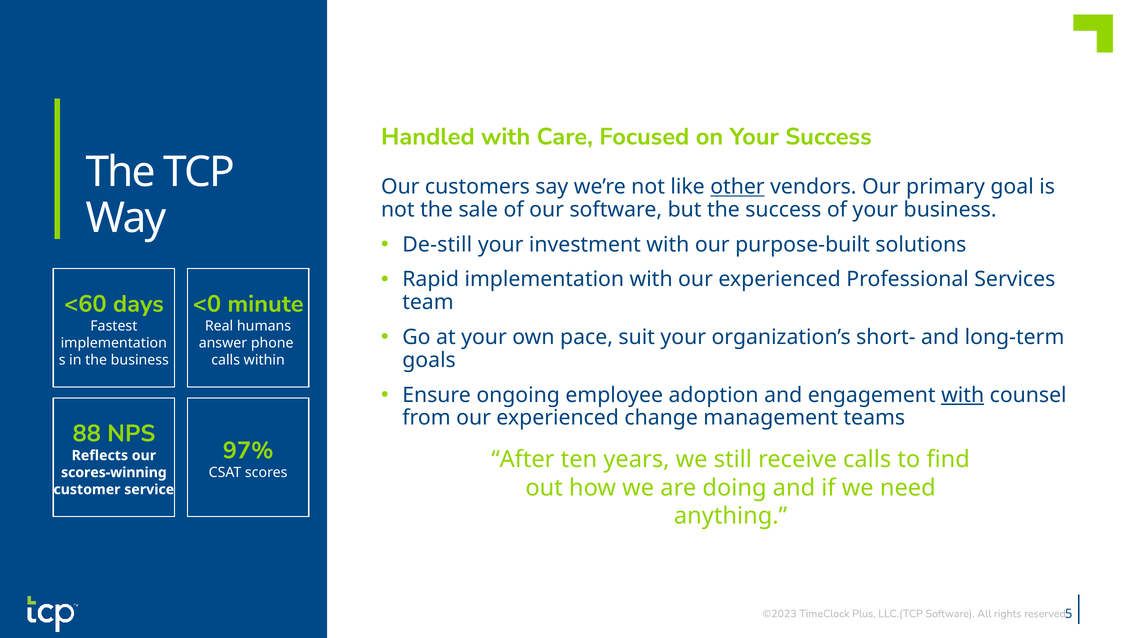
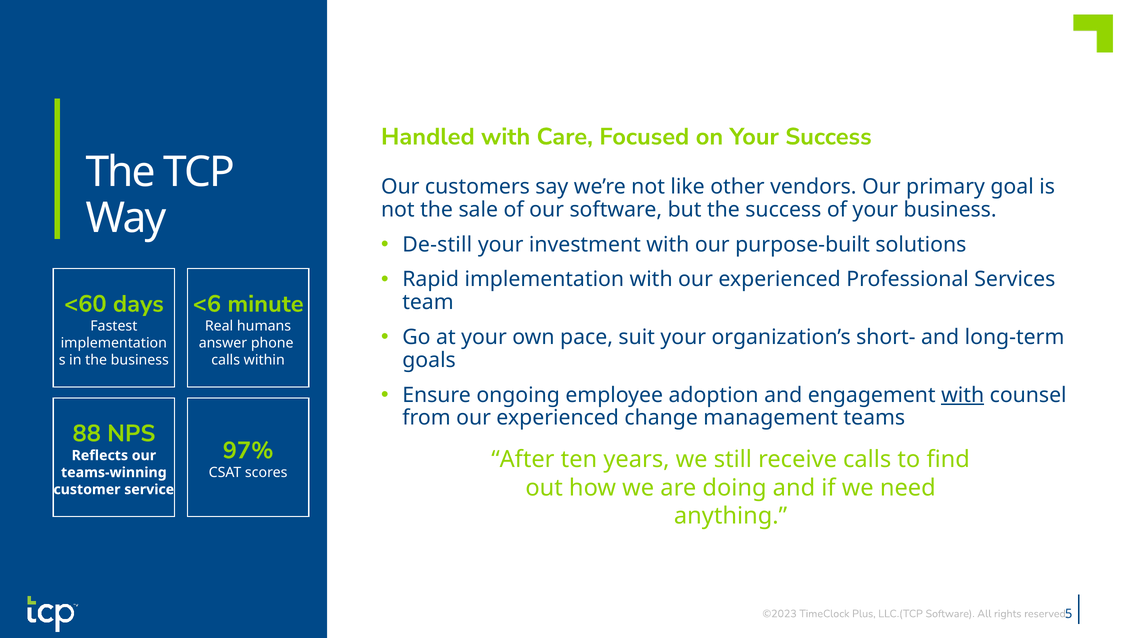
other underline: present -> none (737, 187)
<0: <0 -> <6 (207, 304)
scores-winning: scores-winning -> teams-winning (114, 472)
